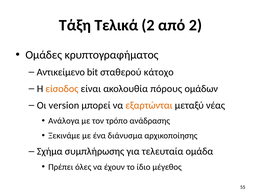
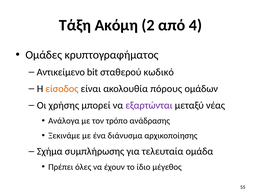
Τελικά: Τελικά -> Ακόμη (116, 25)
από 2: 2 -> 4 (195, 25)
κάτοχο: κάτοχο -> κωδικό (159, 72)
version: version -> χρήσης (64, 105)
εξαρτώνται colour: orange -> purple (149, 105)
